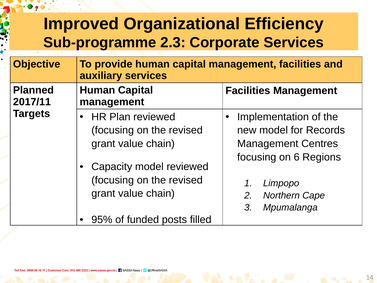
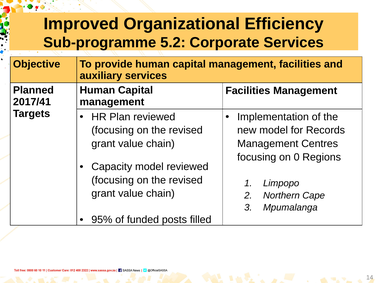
2.3: 2.3 -> 5.2 (173, 42)
2017/11: 2017/11 -> 2017/41 (32, 102)
6: 6 -> 0 (297, 157)
